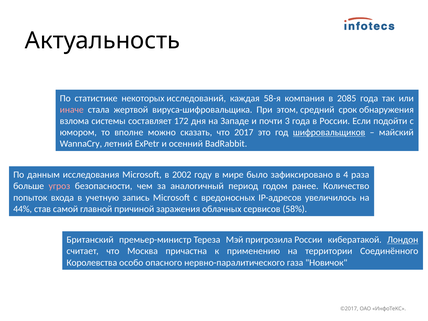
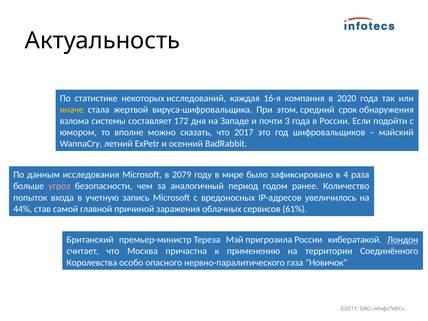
58-я: 58-я -> 16-я (272, 98)
2085: 2085 -> 2020 (347, 98)
иначе colour: pink -> yellow (72, 110)
шифровальщиков underline: present -> none (329, 132)
2002: 2002 -> 2079 (182, 175)
58%: 58% -> 61% (295, 209)
